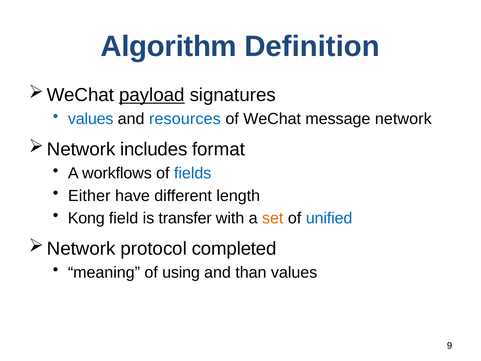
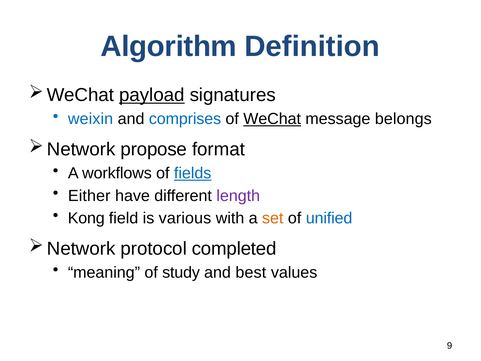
values: values -> weixin (91, 119)
resources: resources -> comprises (185, 119)
WeChat underline: none -> present (272, 119)
network: network -> belongs (403, 119)
includes: includes -> propose (154, 149)
fields underline: none -> present (193, 173)
length colour: black -> purple (238, 196)
transfer: transfer -> various (185, 218)
using: using -> study (181, 272)
than: than -> best (251, 272)
